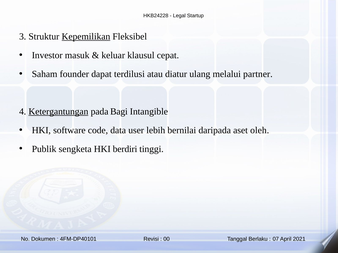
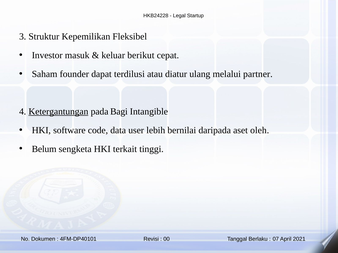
Kepemilikan underline: present -> none (86, 37)
klausul: klausul -> berikut (141, 55)
Publik: Publik -> Belum (44, 149)
berdiri: berdiri -> terkait (125, 149)
